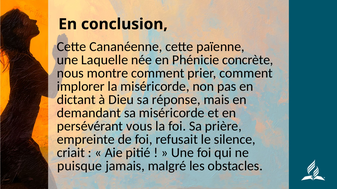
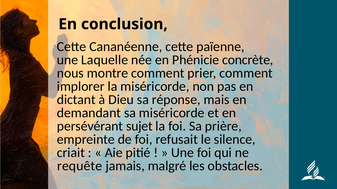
vous: vous -> sujet (139, 127)
puisque: puisque -> requête (80, 166)
